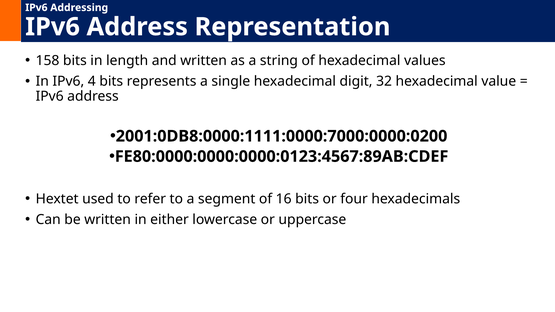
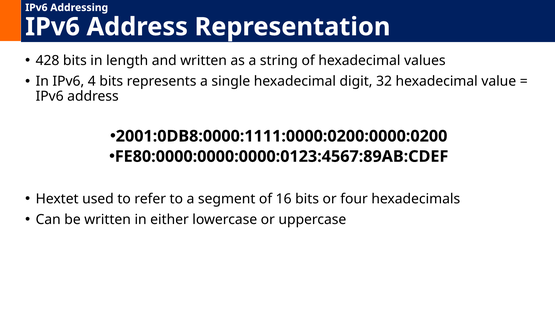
158: 158 -> 428 (47, 61)
2001:0DB8:0000:1111:0000:7000:0000:0200: 2001:0DB8:0000:1111:0000:7000:0000:0200 -> 2001:0DB8:0000:1111:0000:0200:0000:0200 (282, 136)
